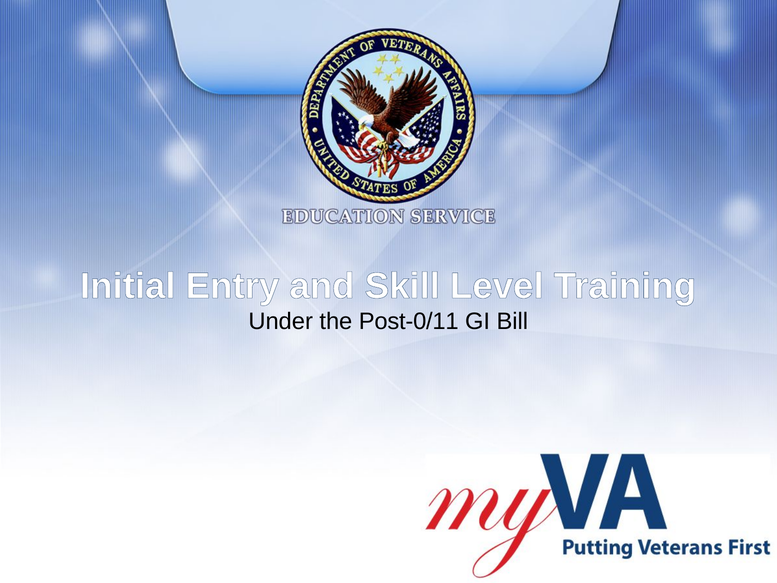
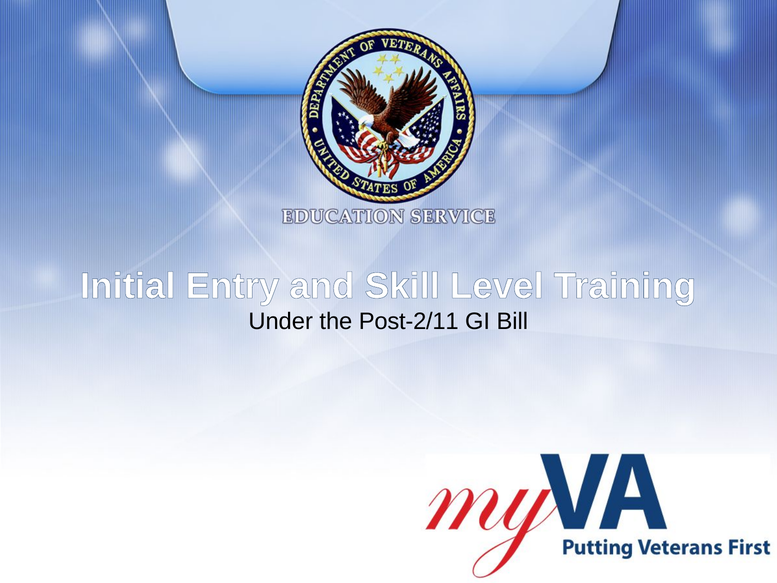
Post-0/11: Post-0/11 -> Post-2/11 (409, 321)
